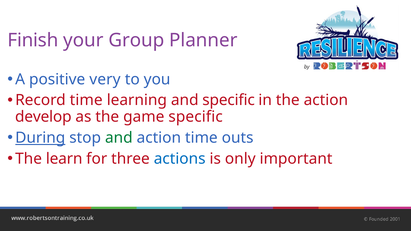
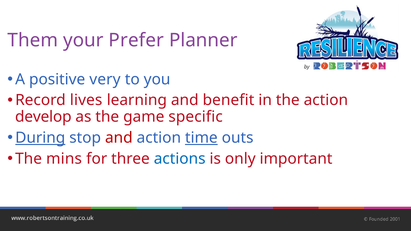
Finish: Finish -> Them (33, 40)
Group: Group -> Prefer (136, 40)
Record time: time -> lives (86, 100)
and specific: specific -> benefit (228, 100)
and colour: green -> red (119, 138)
time underline: none -> present (201, 138)
learn: learn -> mins (64, 159)
